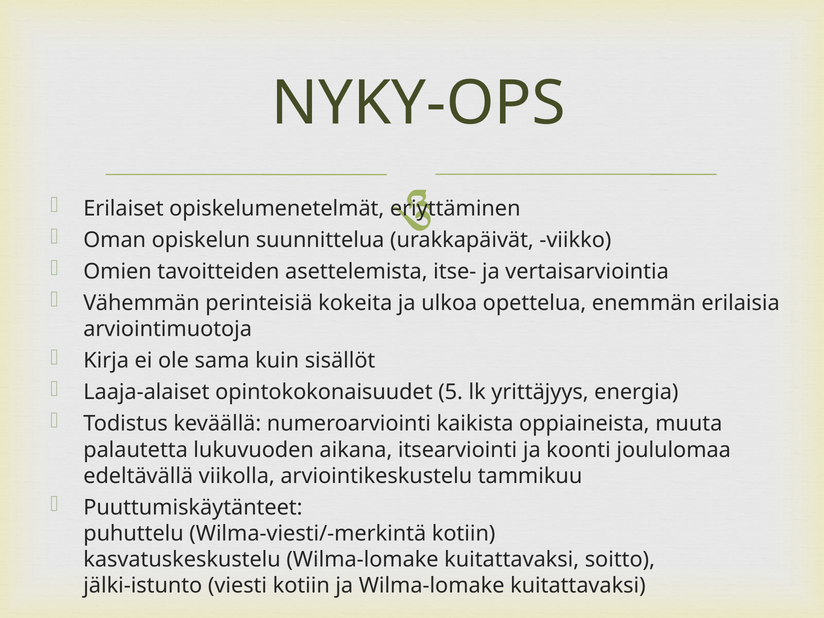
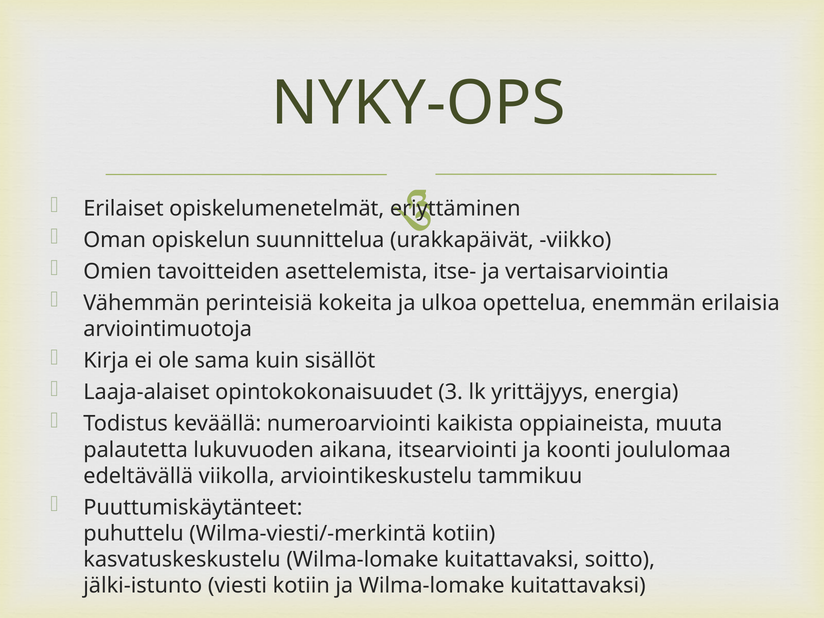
5: 5 -> 3 (451, 392)
